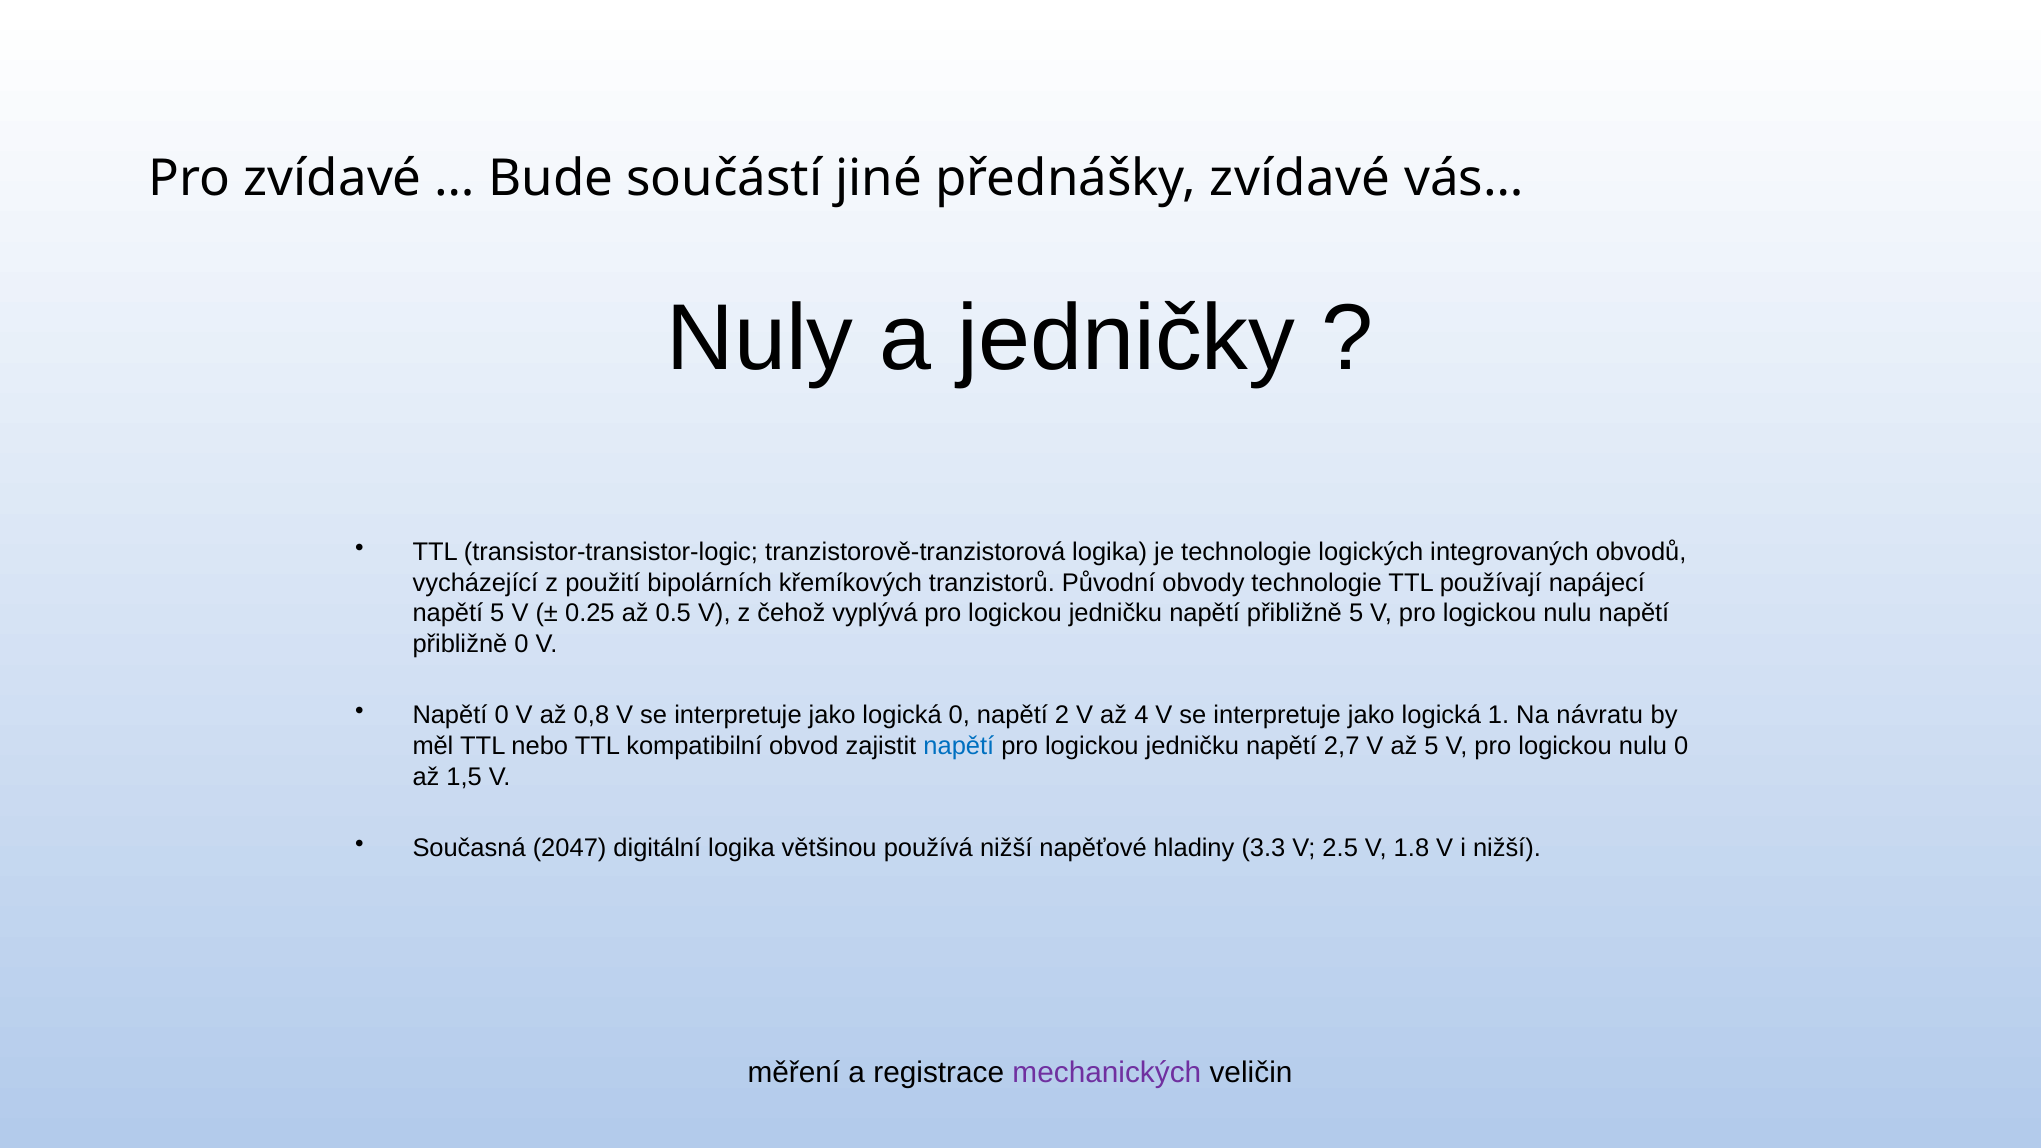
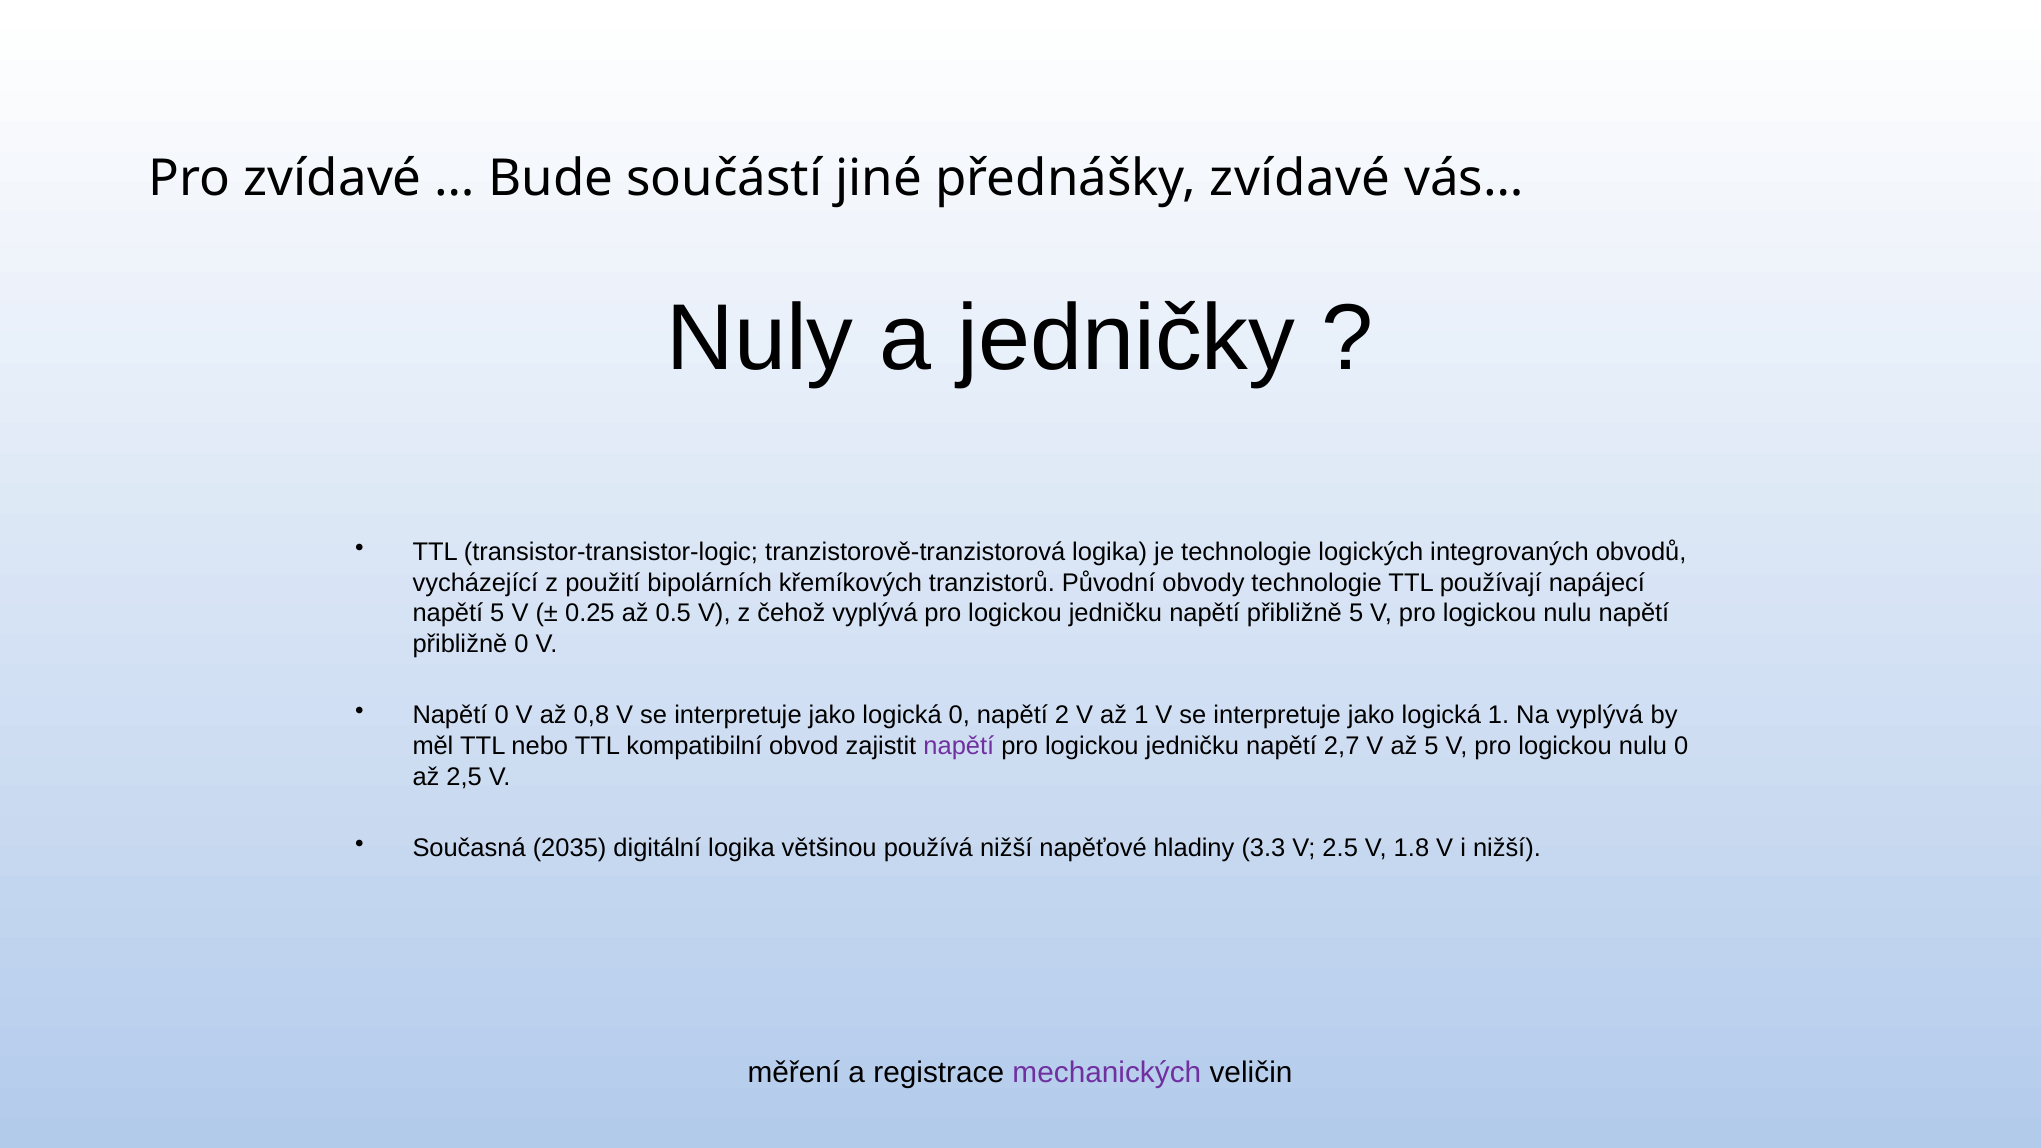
až 4: 4 -> 1 (1141, 716)
Na návratu: návratu -> vyplývá (1600, 716)
napětí colour: blue -> purple (959, 746)
1,5: 1,5 -> 2,5 (464, 777)
2047: 2047 -> 2035 (570, 848)
